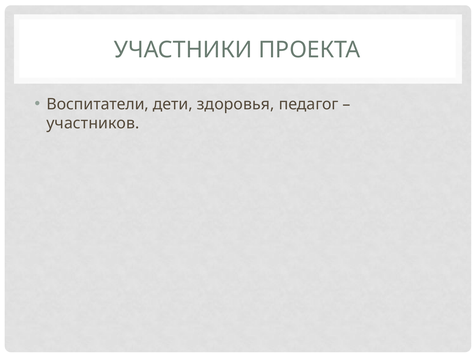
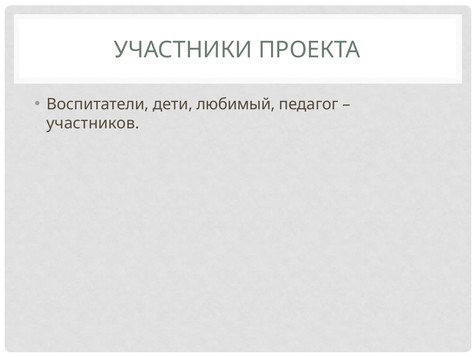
здоровья: здоровья -> любимый (236, 104)
